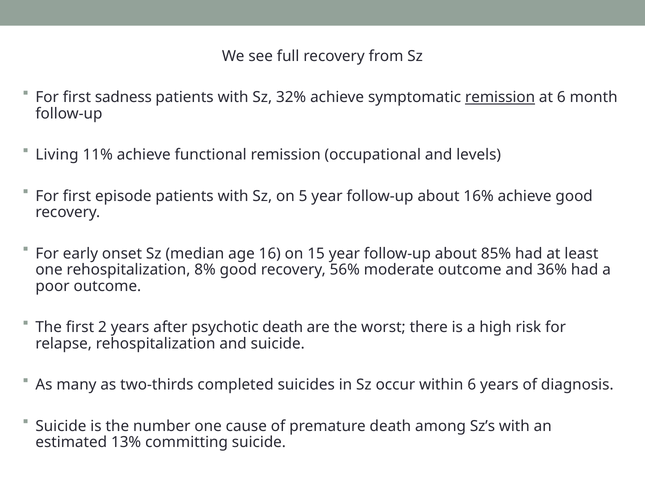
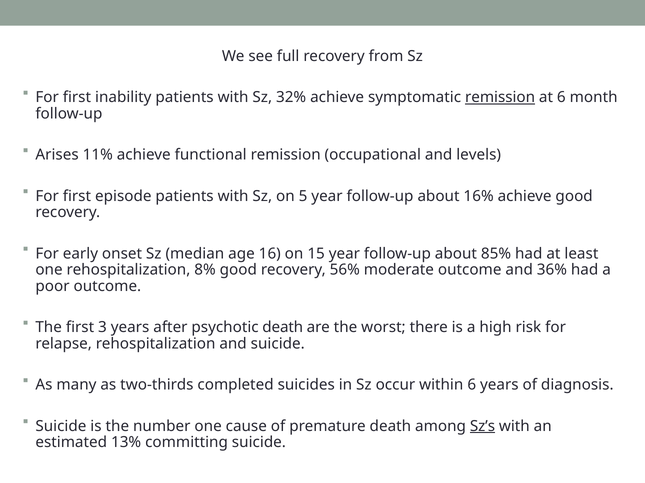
sadness: sadness -> inability (123, 98)
Living: Living -> Arises (57, 155)
2: 2 -> 3 (102, 328)
Sz’s underline: none -> present (483, 427)
